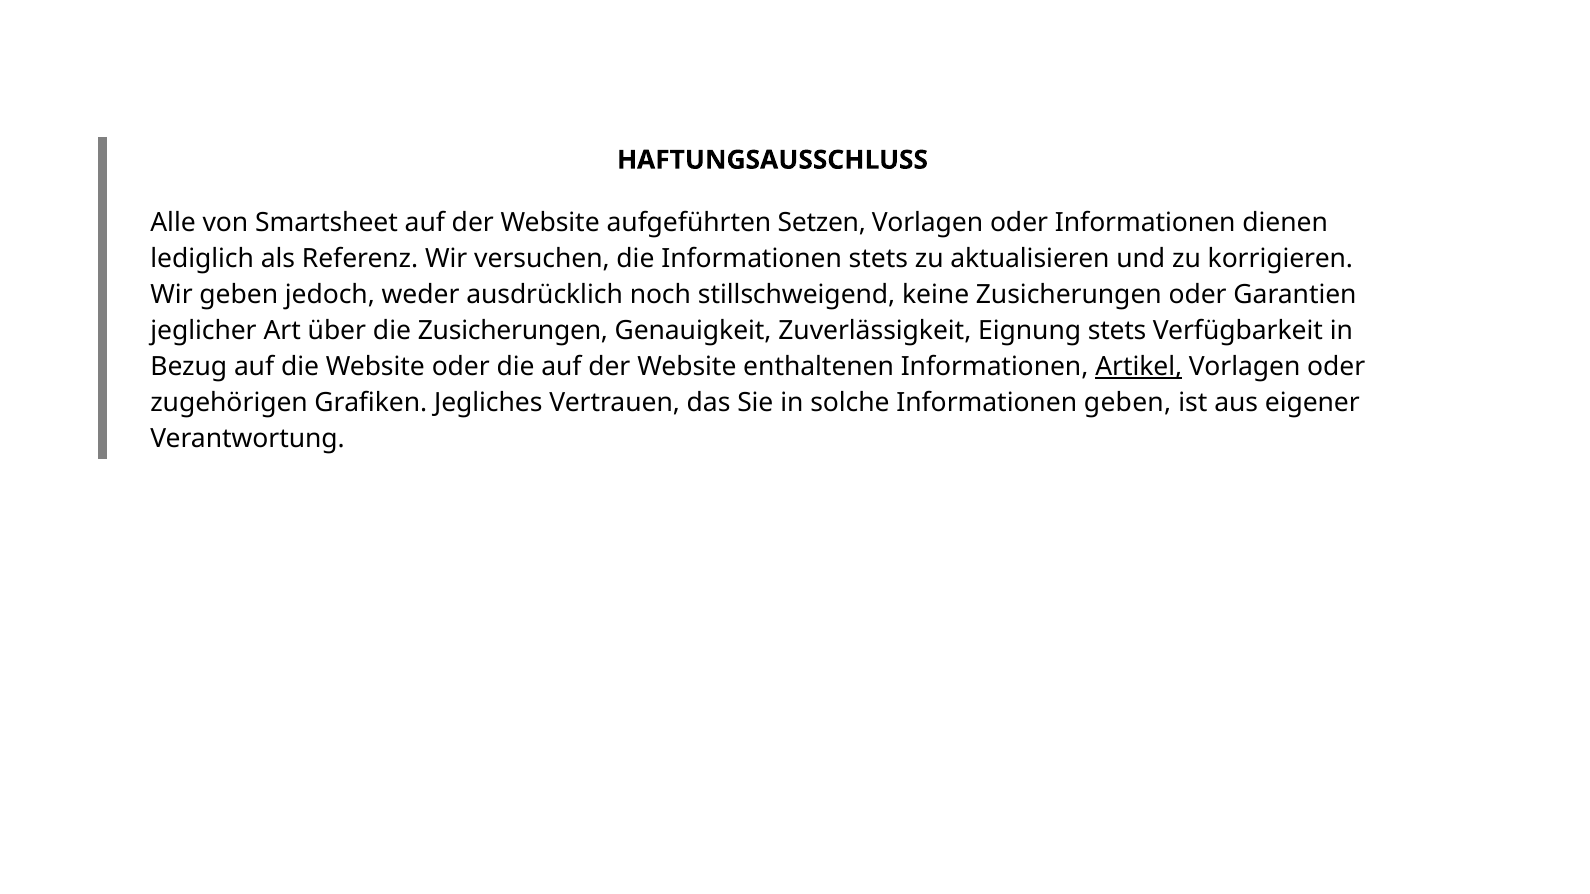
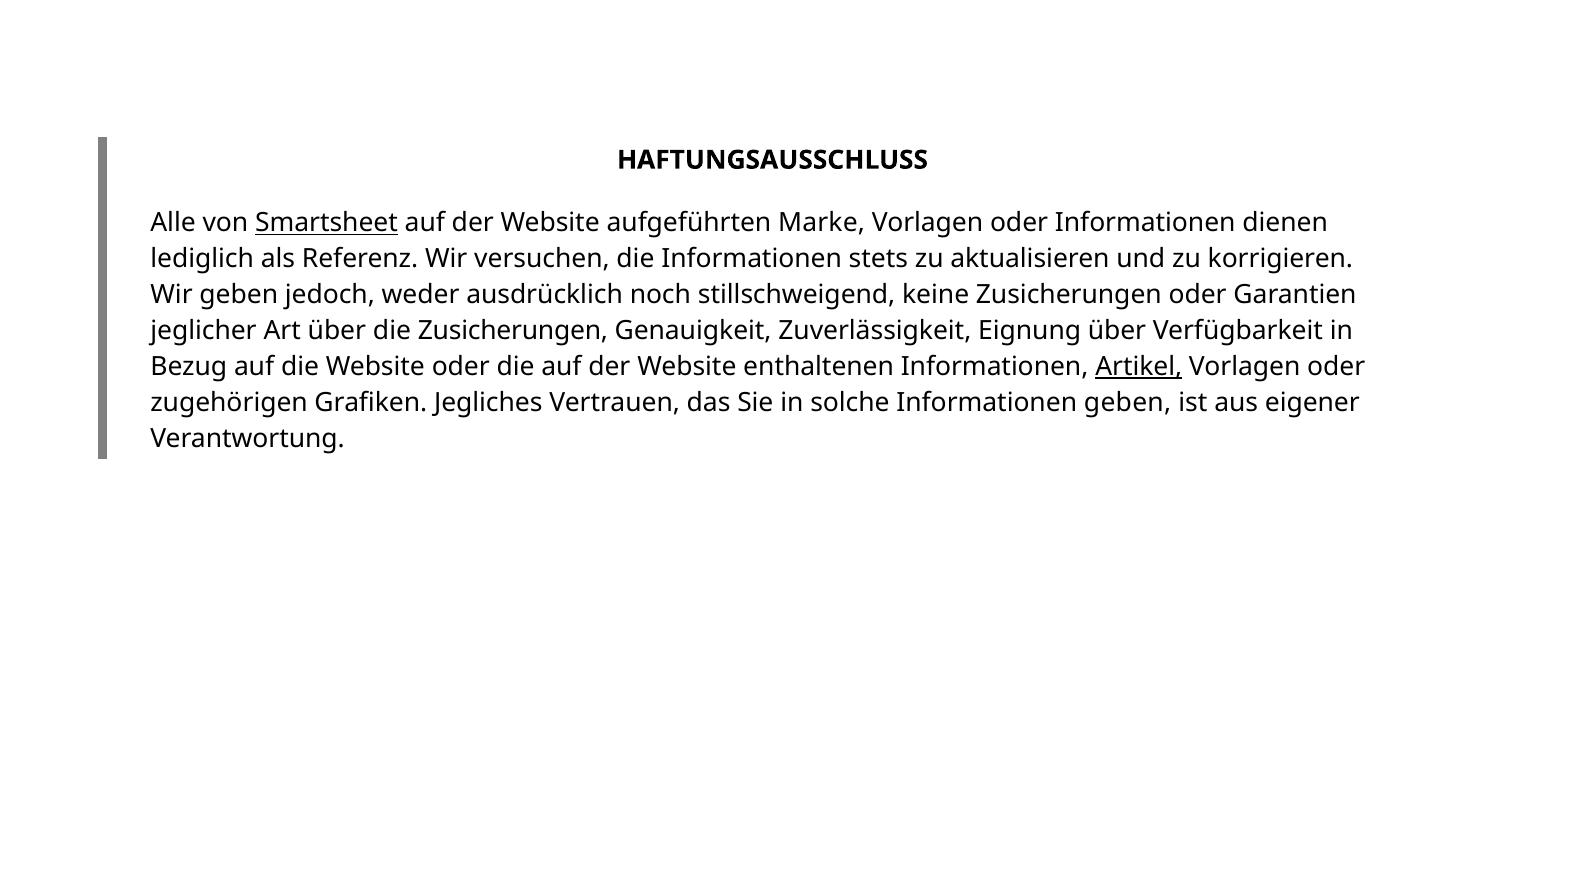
Smartsheet underline: none -> present (327, 223)
Setzen: Setzen -> Marke (822, 223)
Eignung stets: stets -> über (1117, 331)
